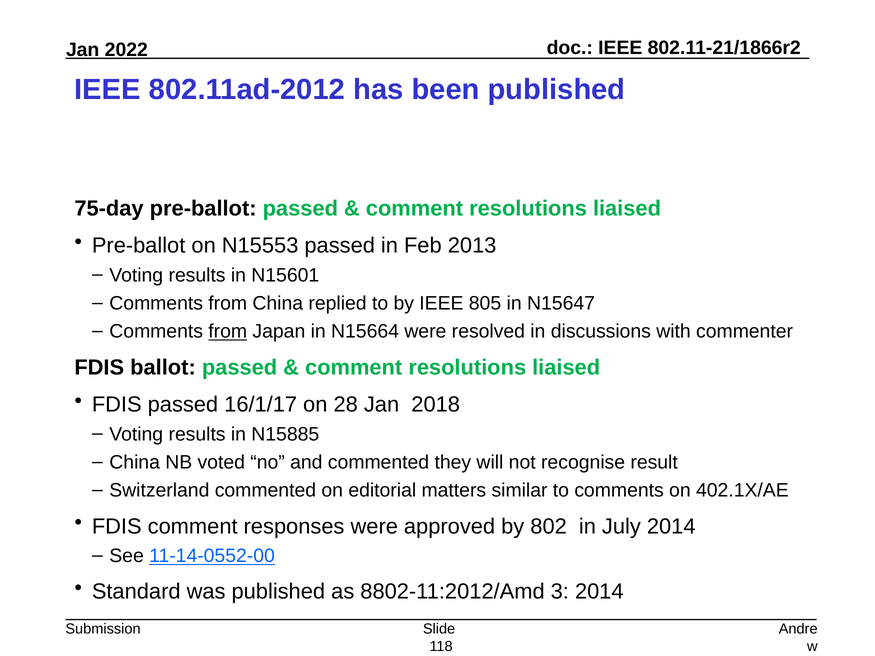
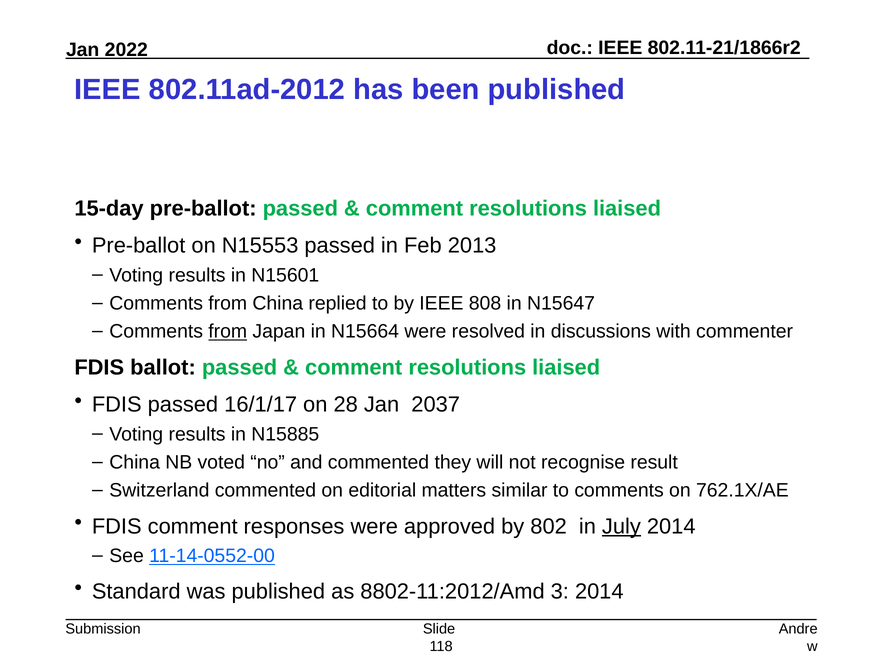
75-day: 75-day -> 15-day (109, 209)
805: 805 -> 808 (485, 303)
2018: 2018 -> 2037 (436, 405)
402.1X/AE: 402.1X/AE -> 762.1X/AE (742, 491)
July underline: none -> present (621, 527)
